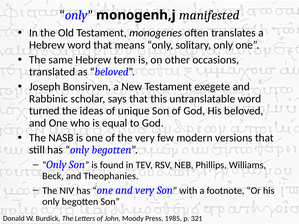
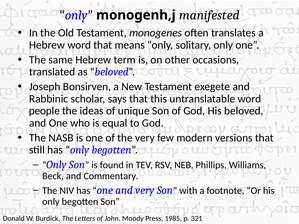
turned: turned -> people (44, 111)
Theophanies: Theophanies -> Commentary (111, 176)
